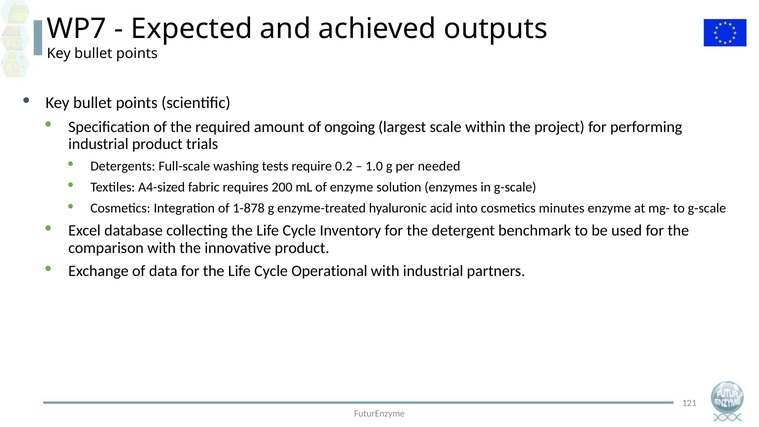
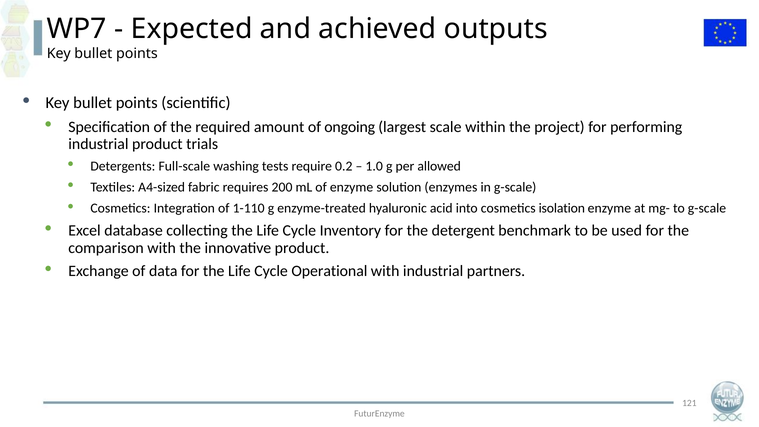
needed: needed -> allowed (439, 166)
1-878: 1-878 -> 1-110 (249, 208)
minutes: minutes -> isolation (562, 208)
